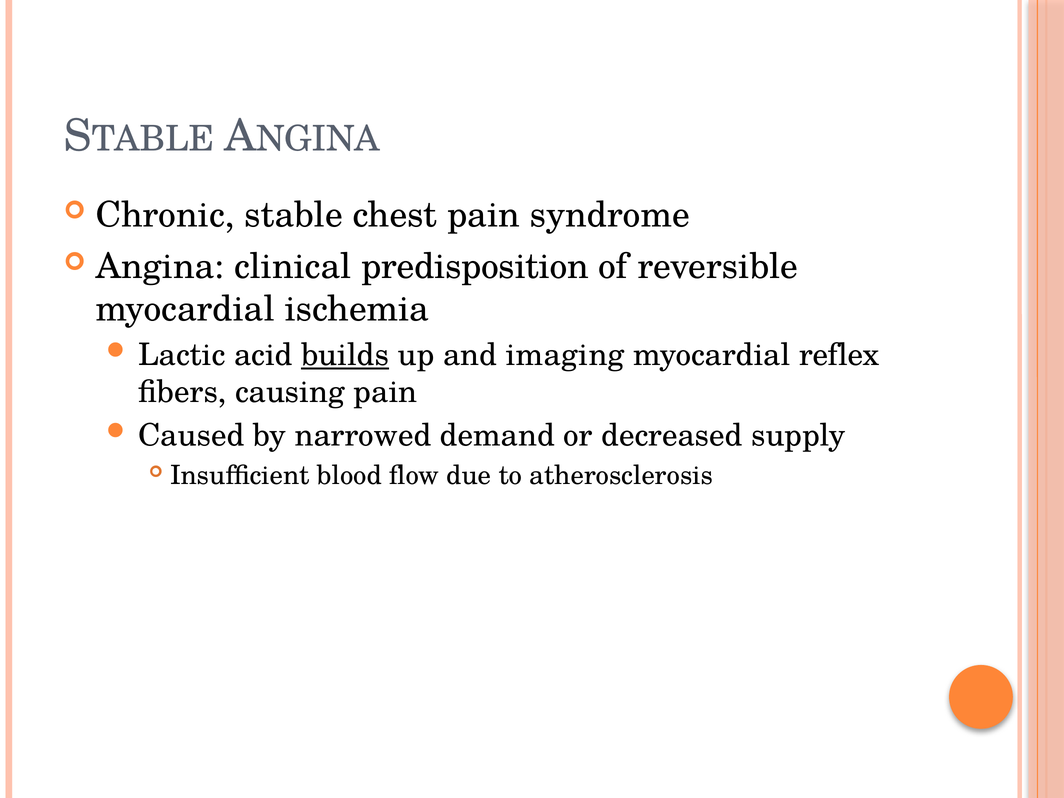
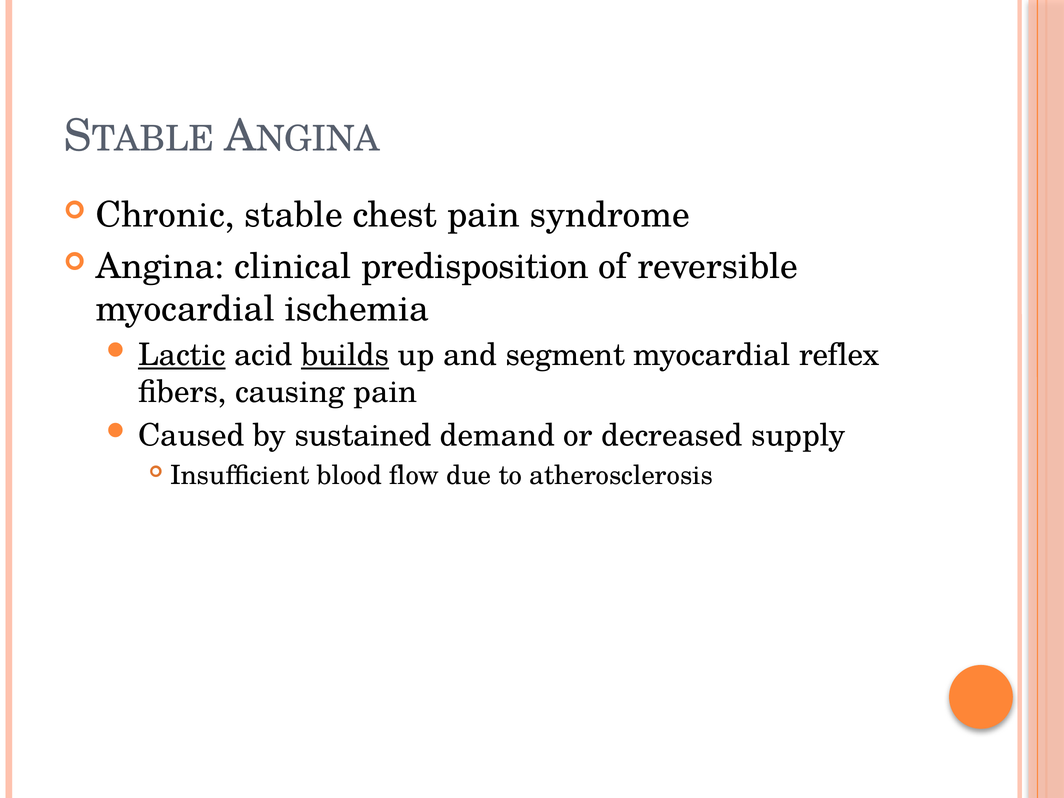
Lactic underline: none -> present (182, 355)
imaging: imaging -> segment (565, 355)
narrowed: narrowed -> sustained (363, 436)
